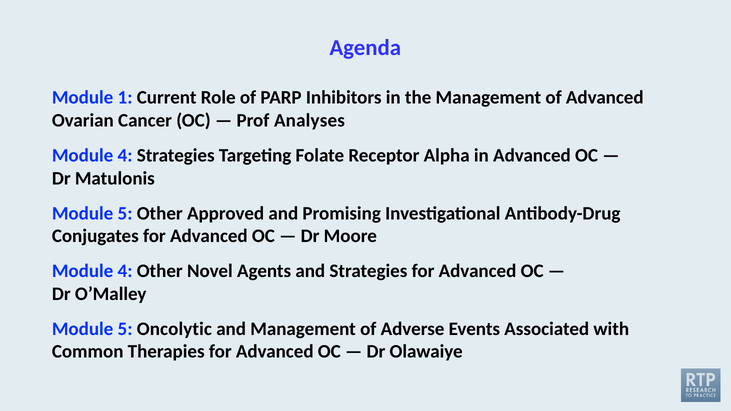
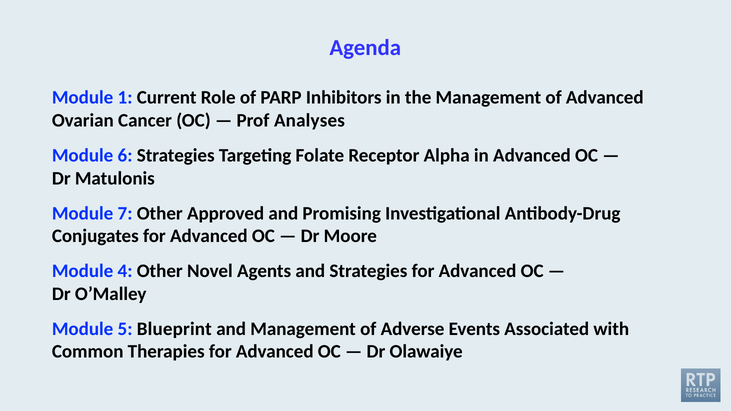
4: 4 -> 6 (125, 155)
5: 5 -> 7 (125, 213)
Oncolytic: Oncolytic -> Blueprint (174, 329)
